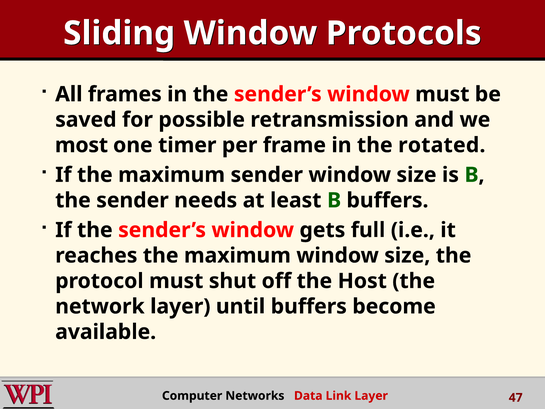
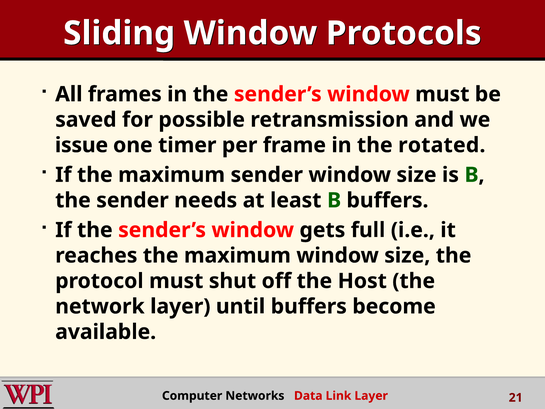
most: most -> issue (81, 145)
47: 47 -> 21 (516, 397)
